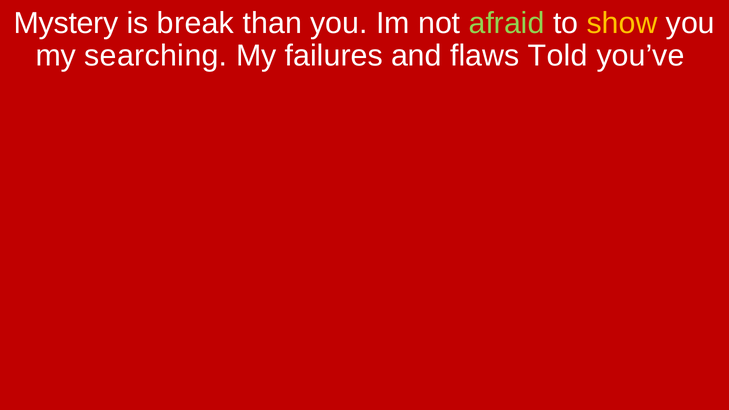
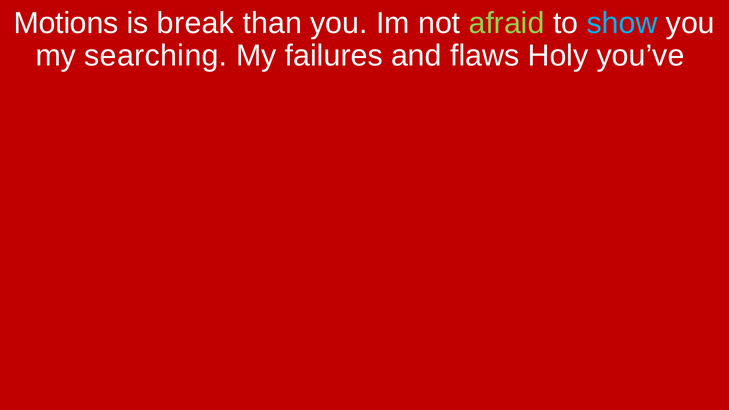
Mystery: Mystery -> Motions (66, 23)
show colour: yellow -> light blue (622, 23)
Told: Told -> Holy (558, 56)
